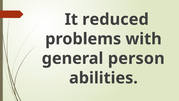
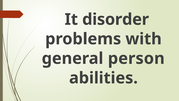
reduced: reduced -> disorder (116, 19)
